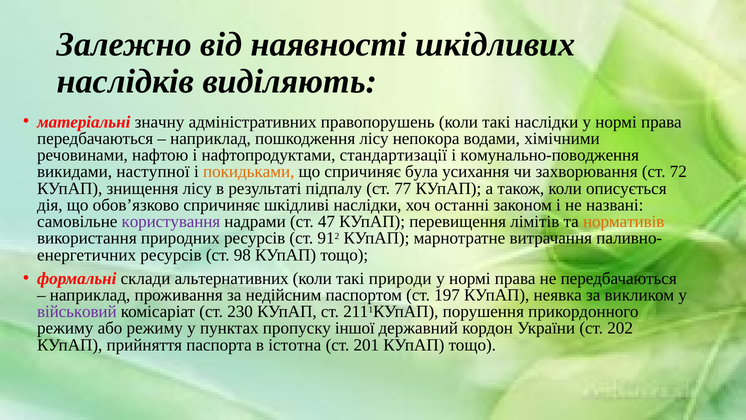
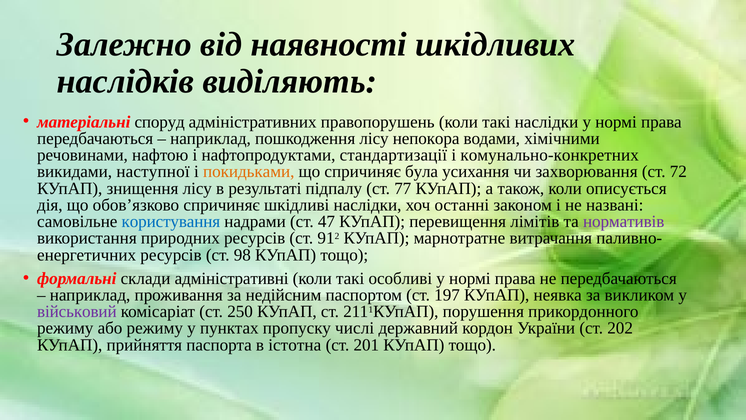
значну: значну -> споруд (160, 122)
комунально-поводження: комунально-поводження -> комунально-конкретних (550, 155)
користування colour: purple -> blue (171, 221)
нормативів colour: orange -> purple (624, 221)
альтернативних: альтернативних -> адміністративні (232, 278)
природи: природи -> особливі (400, 278)
230: 230 -> 250 (240, 311)
іншої: іншої -> числі (355, 328)
